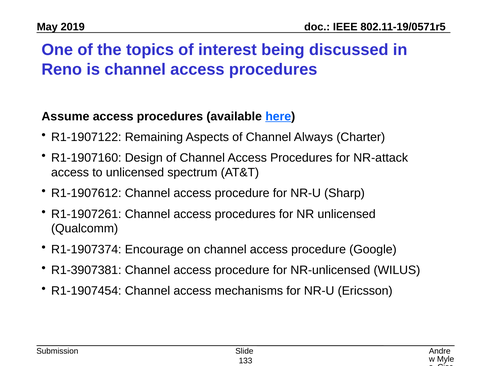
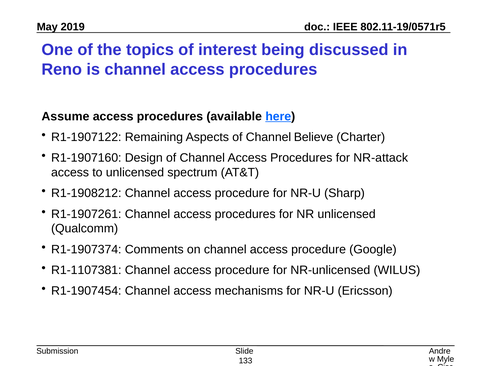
Always: Always -> Believe (314, 137)
R1-1907612: R1-1907612 -> R1-1908212 (86, 193)
Encourage: Encourage -> Comments (154, 249)
R1-3907381: R1-3907381 -> R1-1107381 (86, 270)
